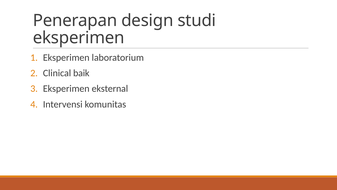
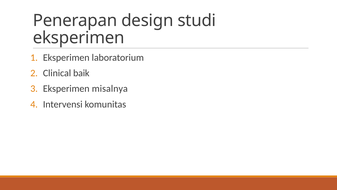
eksternal: eksternal -> misalnya (110, 89)
